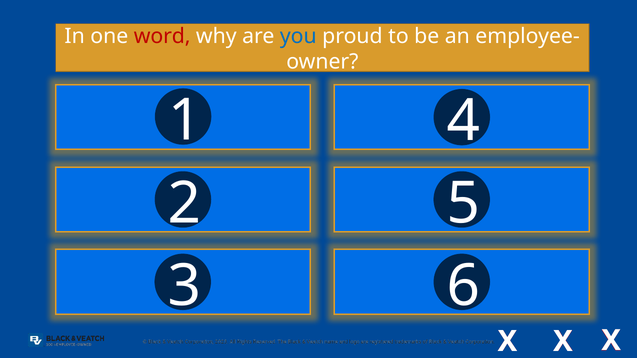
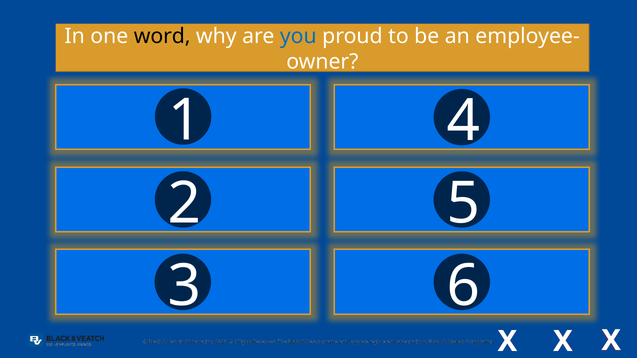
word colour: red -> black (162, 36)
